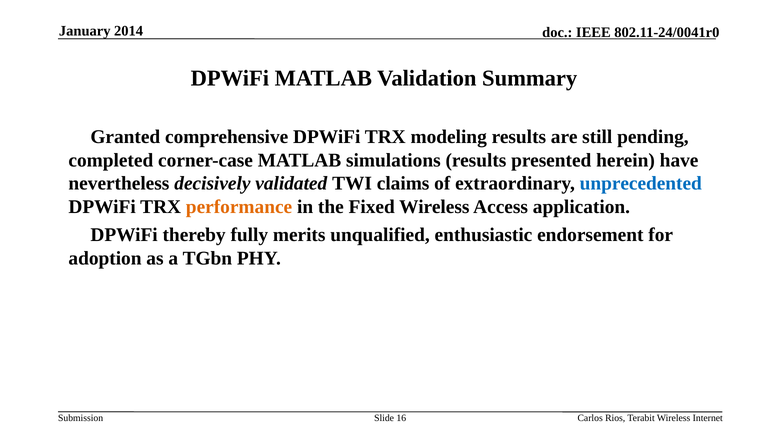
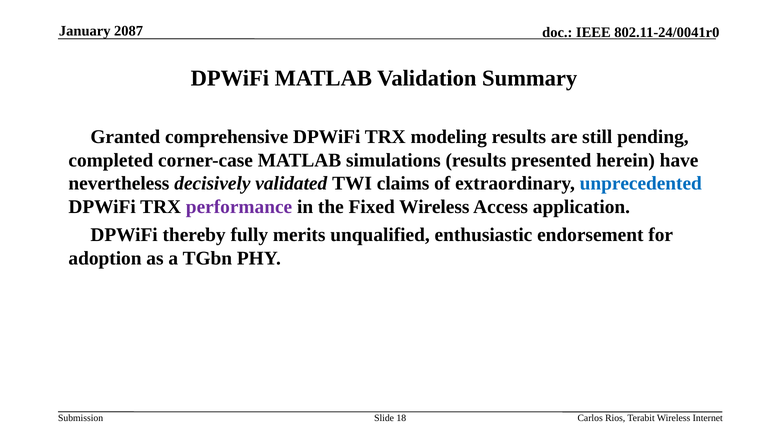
2014: 2014 -> 2087 (129, 31)
performance colour: orange -> purple (239, 206)
16: 16 -> 18 (401, 418)
